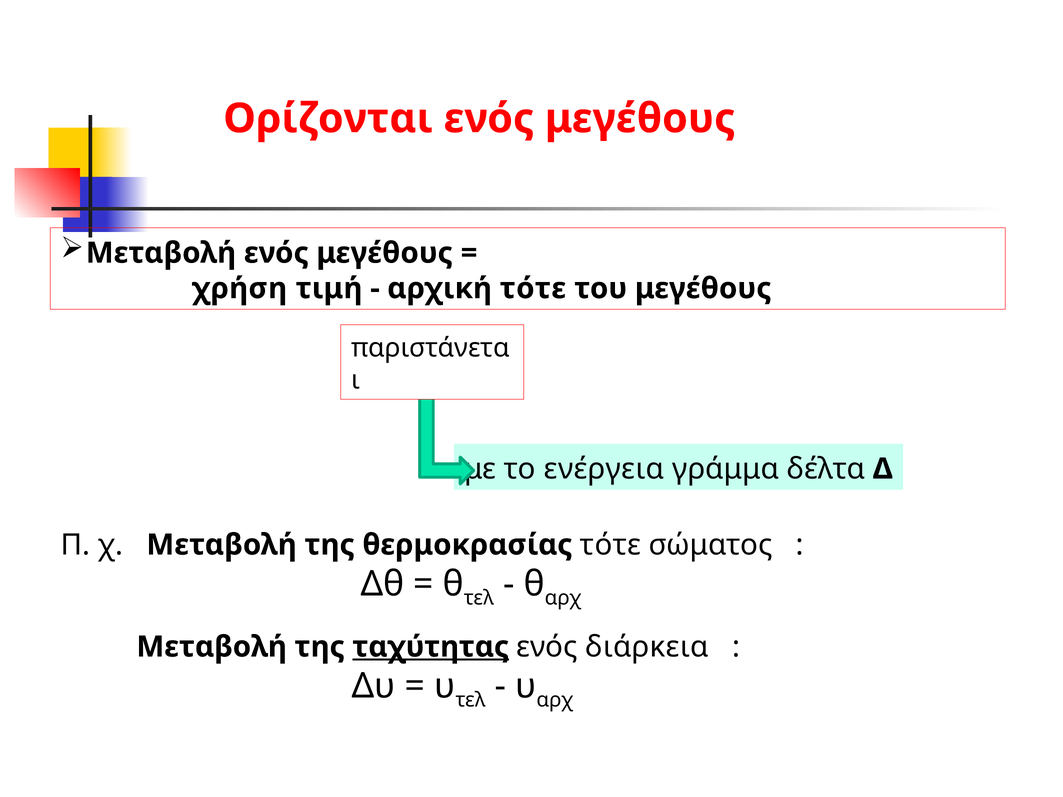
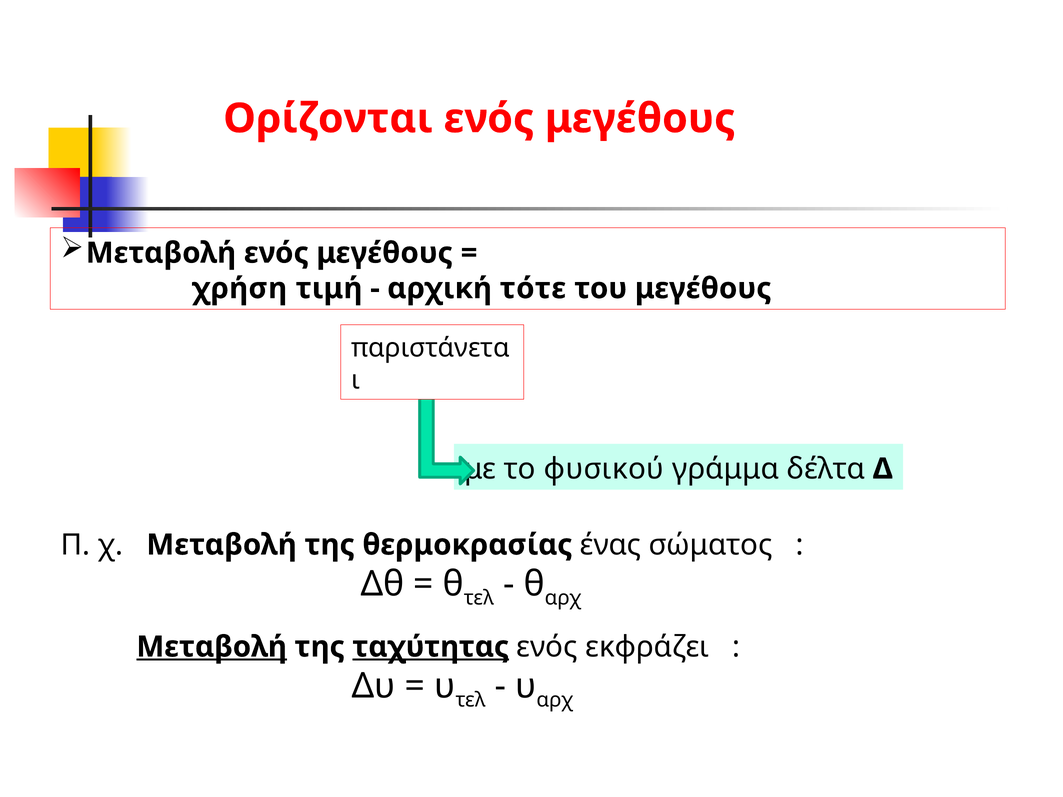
ενέργεια: ενέργεια -> φυσικού (604, 469)
θερμοκρασίας τότε: τότε -> ένας (611, 545)
Μεταβολή underline: none -> present (212, 647)
διάρκεια: διάρκεια -> εκφράζει (647, 647)
